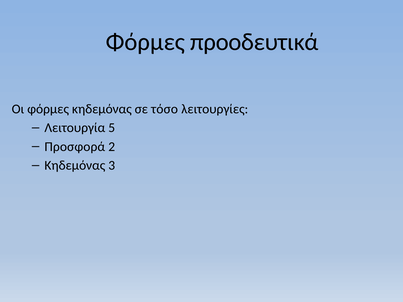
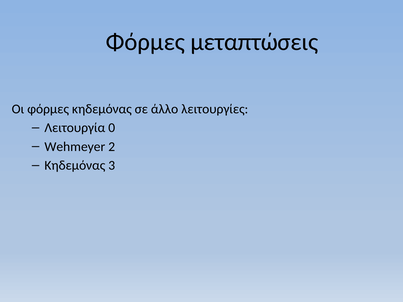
προοδευτικά: προοδευτικά -> μεταπτώσεις (254, 42)
τόσο: τόσο -> άλλο (165, 109)
5: 5 -> 0 (112, 128)
Προσφορά: Προσφορά -> Wehmeyer (75, 147)
